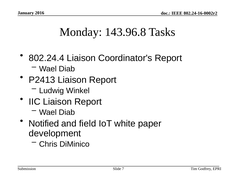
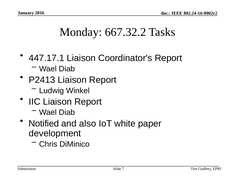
143.96.8: 143.96.8 -> 667.32.2 (126, 32)
802.24.4: 802.24.4 -> 447.17.1 (47, 58)
field: field -> also (88, 124)
